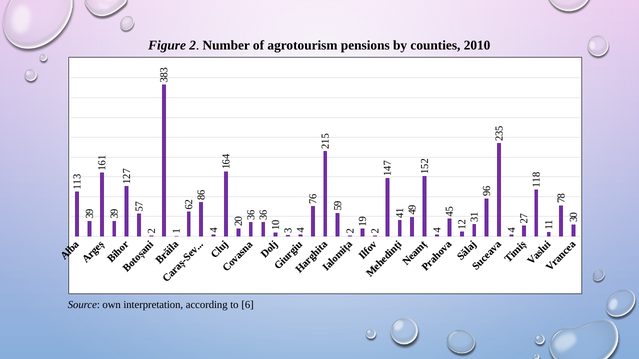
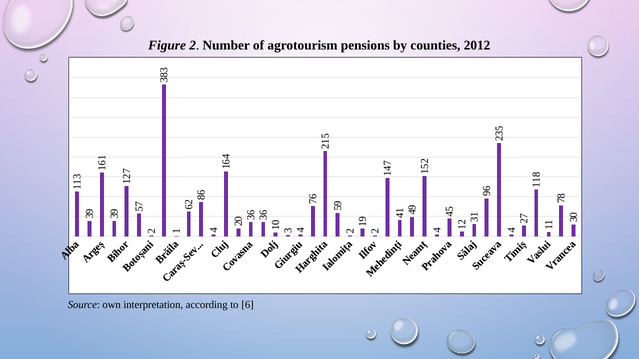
2010: 2010 -> 2012 (477, 46)
